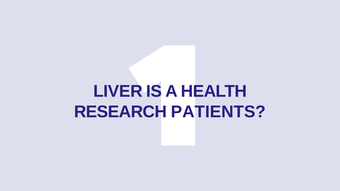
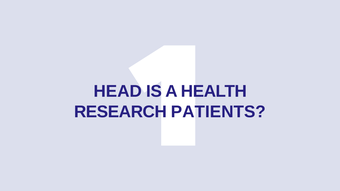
LIVER: LIVER -> HEAD (118, 91)
